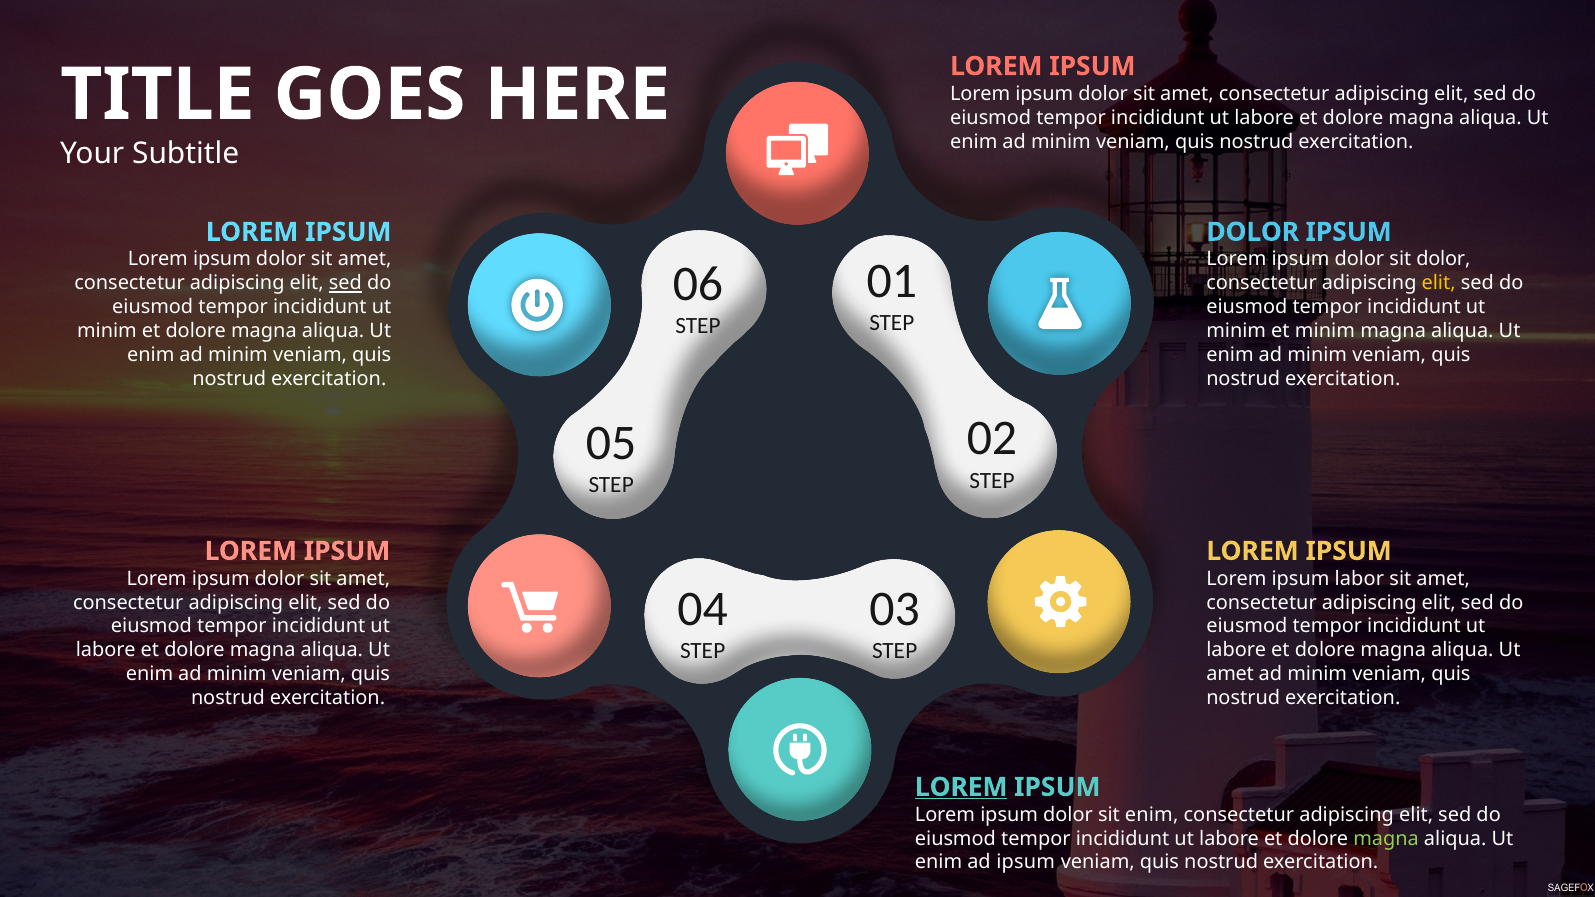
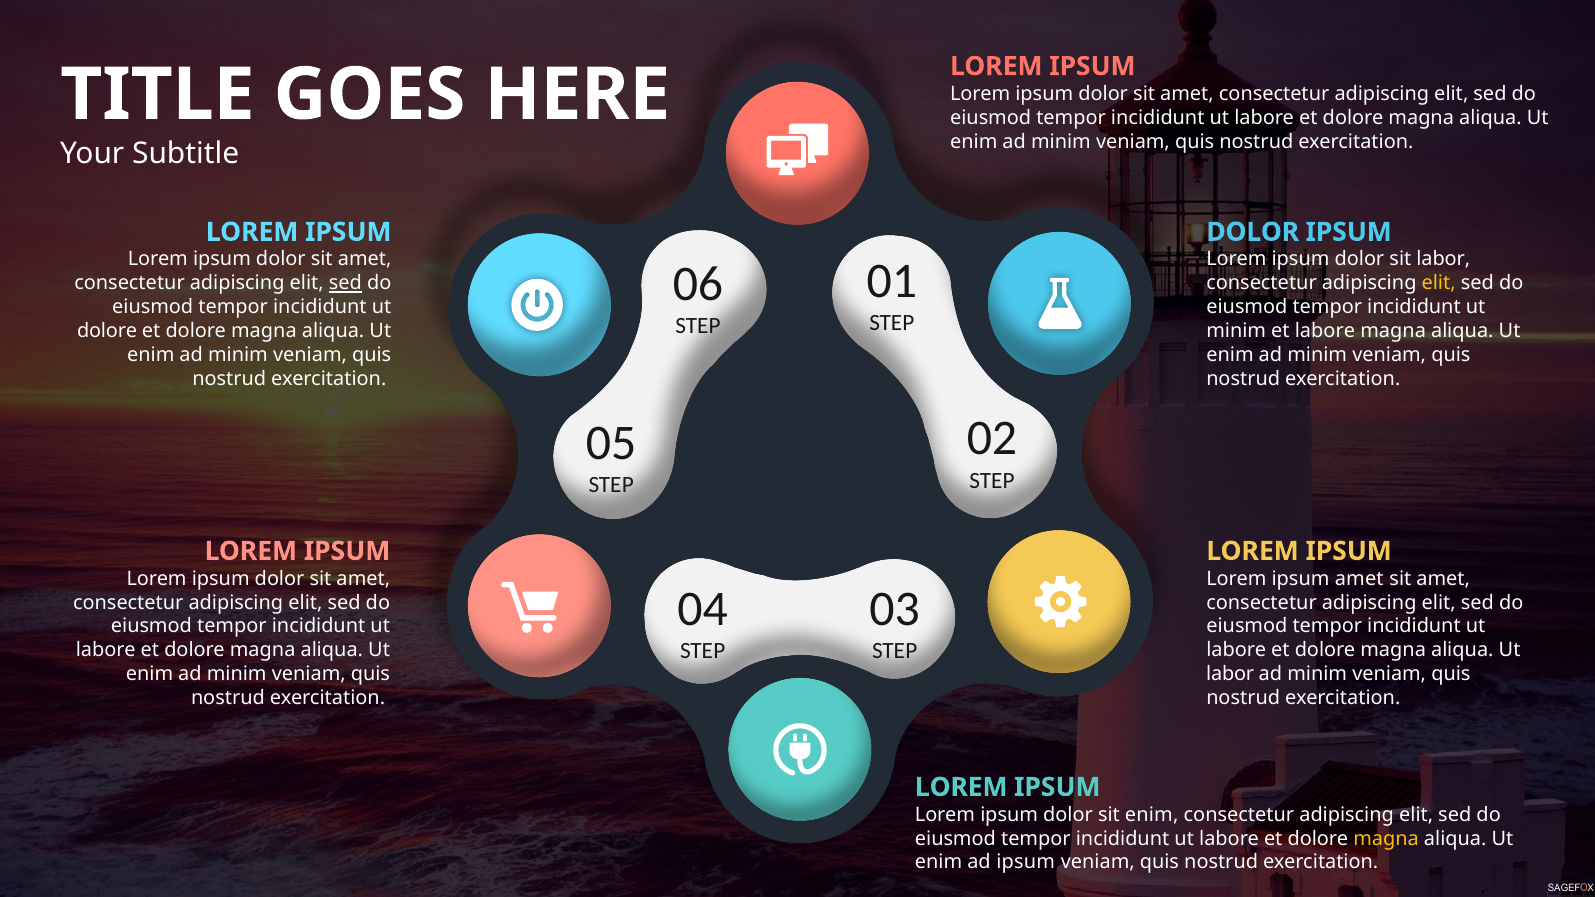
sit dolor: dolor -> labor (1443, 259)
minim: minim -> dolore (107, 331)
et minim: minim -> labore (1325, 331)
ipsum labor: labor -> amet (1359, 579)
amet: amet -> labor (1230, 674)
LOREM underline: present -> none (961, 787)
magna colour: light green -> yellow (1386, 839)
